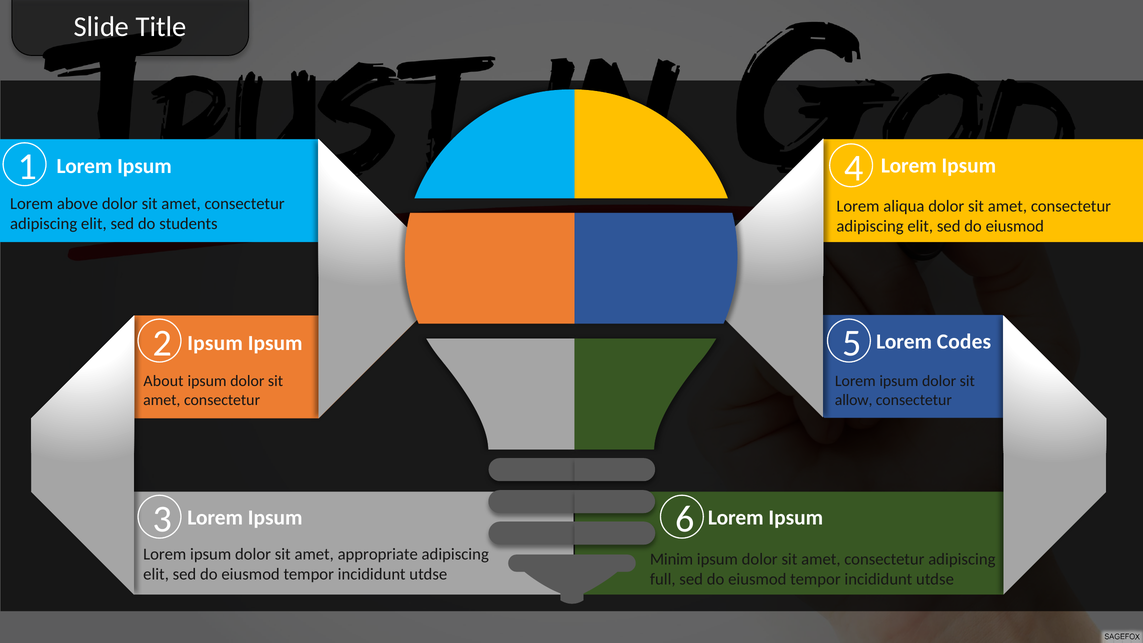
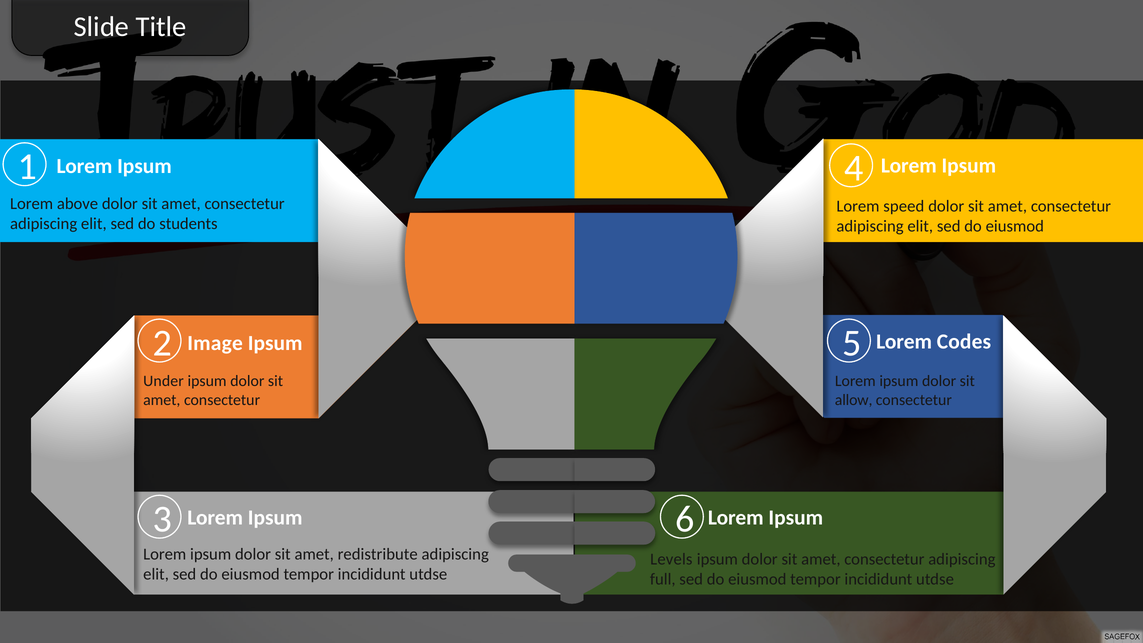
aliqua: aliqua -> speed (904, 206)
Ipsum: Ipsum -> Image (215, 343)
About: About -> Under (164, 381)
appropriate: appropriate -> redistribute (378, 554)
Minim: Minim -> Levels (671, 559)
